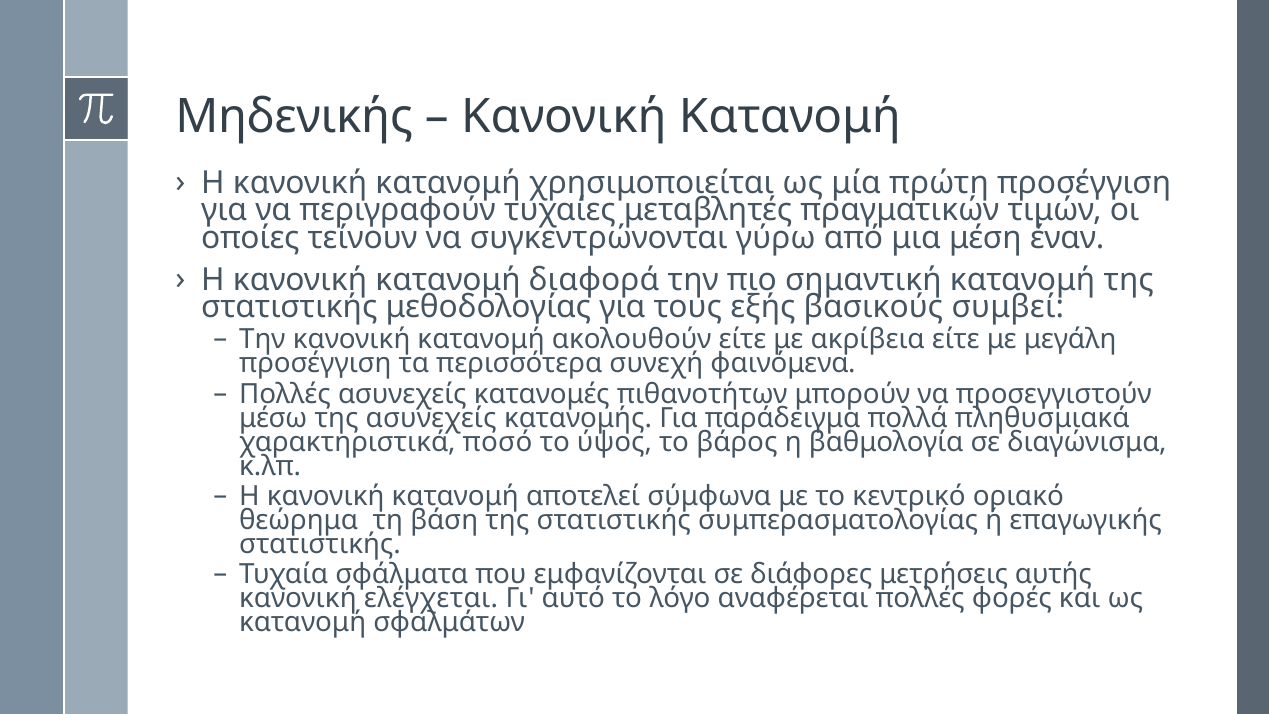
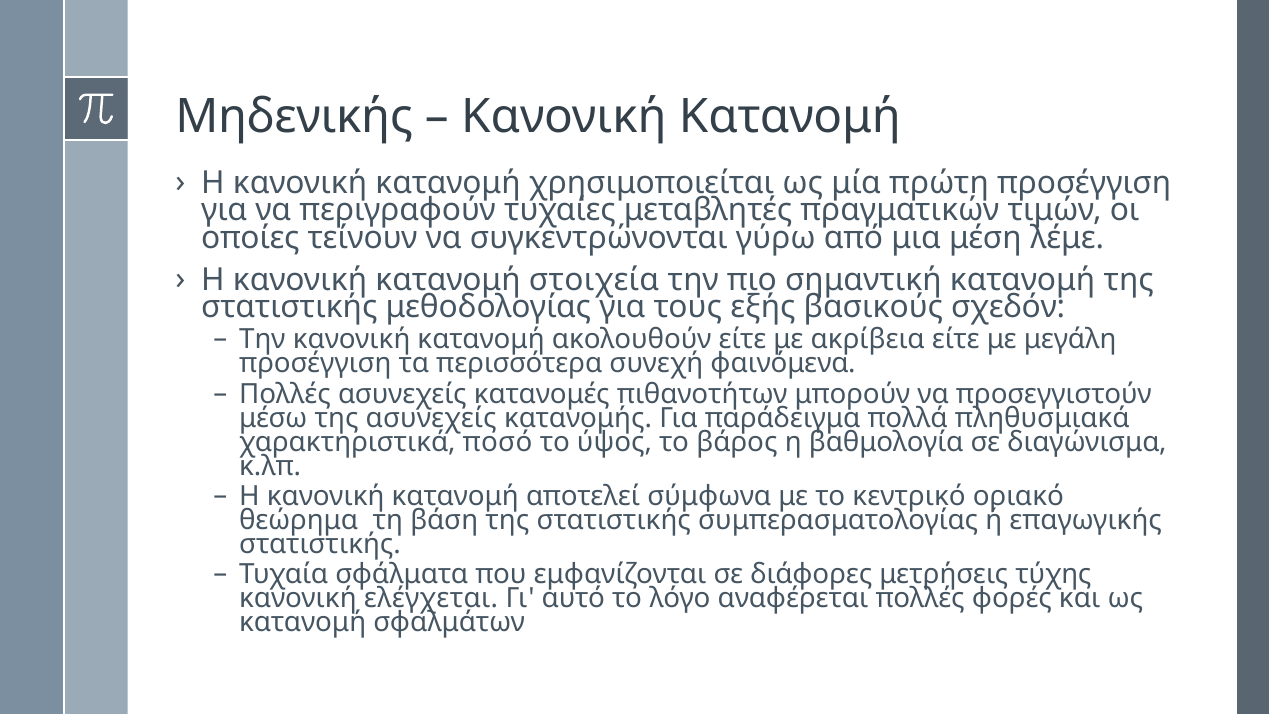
έναν: έναν -> λέμε (1067, 238)
διαφορά: διαφορά -> στοιχεία (594, 280)
συμβεί: συμβεί -> σχεδόν (1008, 307)
αυτής: αυτής -> τύχης (1053, 575)
